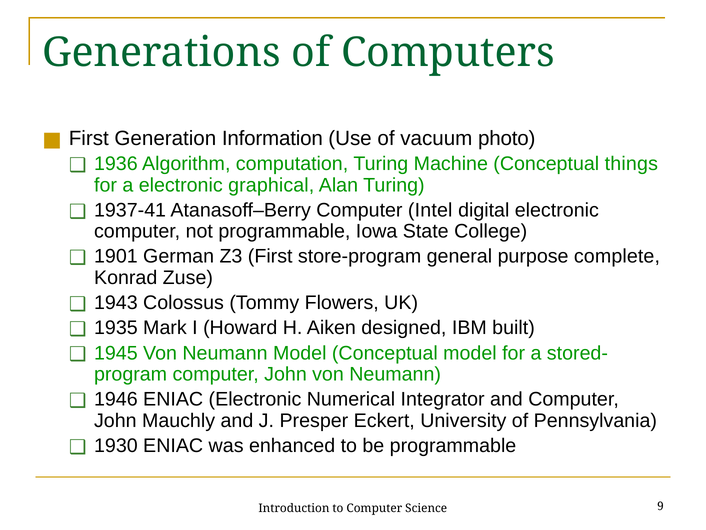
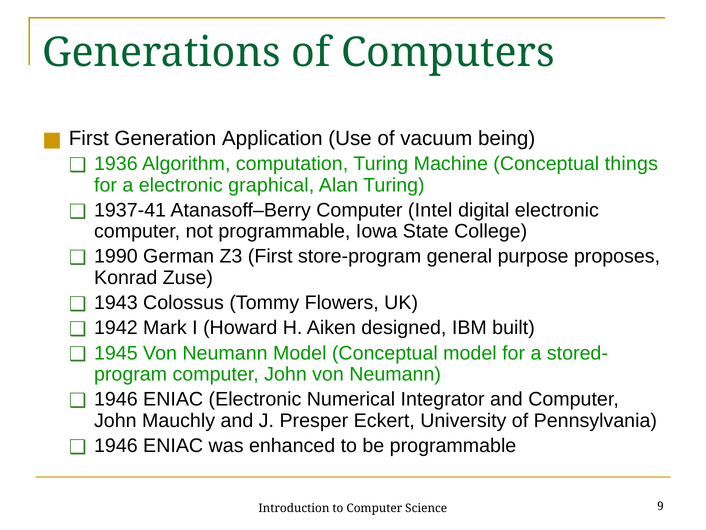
Information: Information -> Application (272, 138)
photo: photo -> being (507, 138)
1901: 1901 -> 1990 (116, 256)
complete: complete -> proposes (617, 256)
1935: 1935 -> 1942 (116, 328)
1930: 1930 -> 1946 (116, 445)
